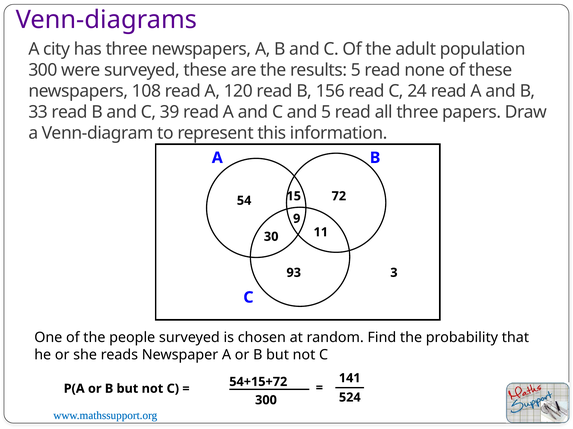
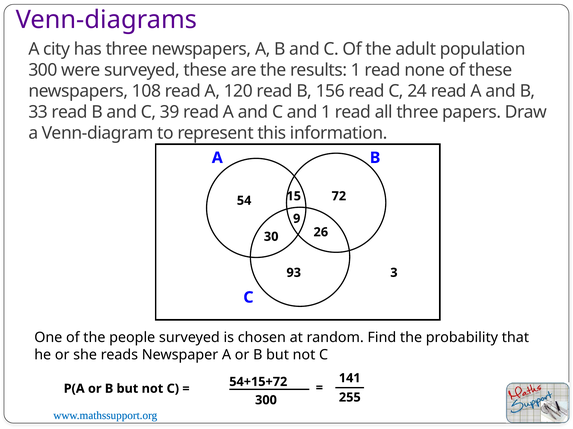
results 5: 5 -> 1 (356, 70)
and 5: 5 -> 1 (326, 112)
11: 11 -> 26 (321, 233)
524: 524 -> 255 (350, 398)
